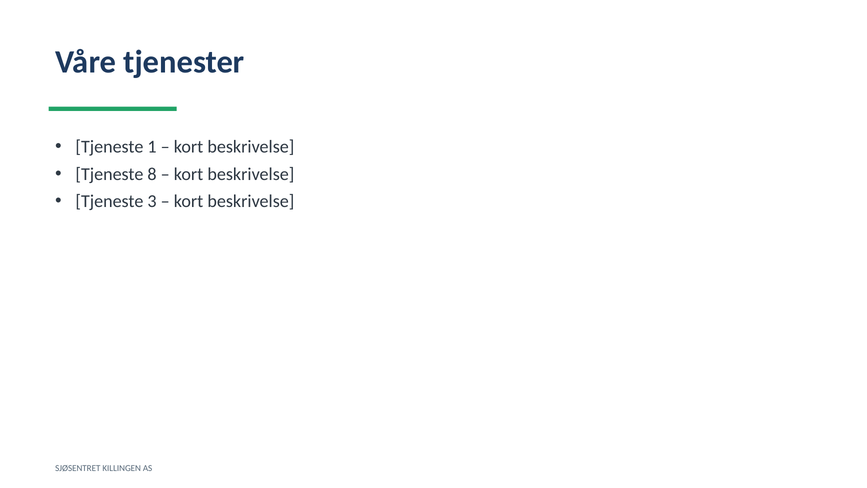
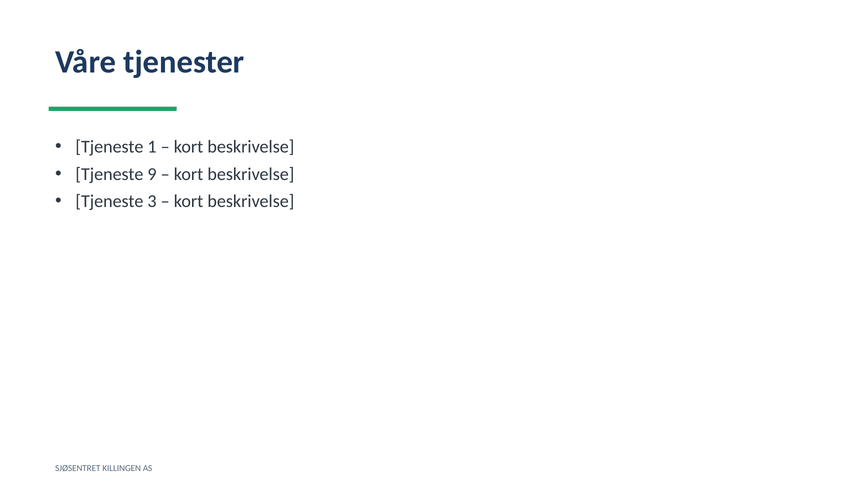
8: 8 -> 9 (152, 174)
